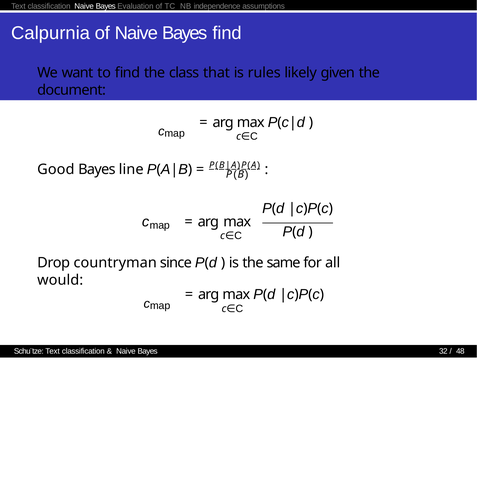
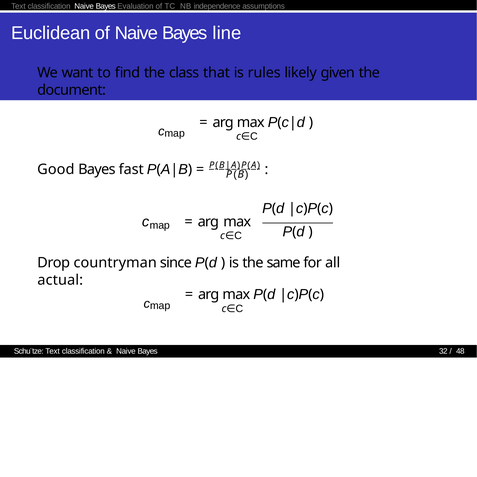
Calpurnia: Calpurnia -> Euclidean (51, 33)
Bayes find: find -> line (227, 33)
line: line -> fast (131, 169)
would: would -> actual (60, 280)
